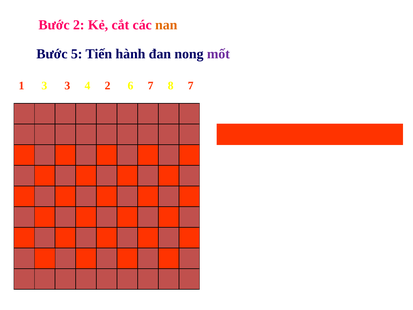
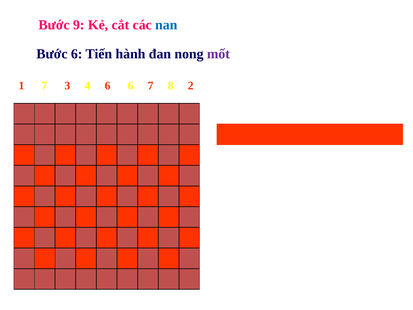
Bước 2: 2 -> 9 (79, 25)
nan colour: orange -> blue (166, 25)
Bước 5: 5 -> 6 (77, 54)
1 3: 3 -> 7 (44, 86)
4 2: 2 -> 6 (108, 86)
8 7: 7 -> 2 (191, 86)
